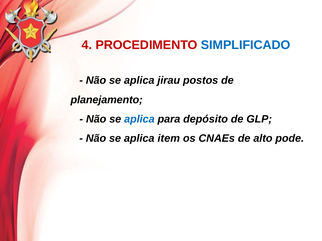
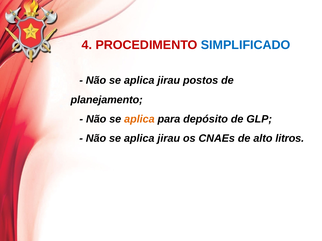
aplica colour: blue -> orange (139, 119)
item: item -> jirau (169, 139)
pode: pode -> litros (290, 139)
